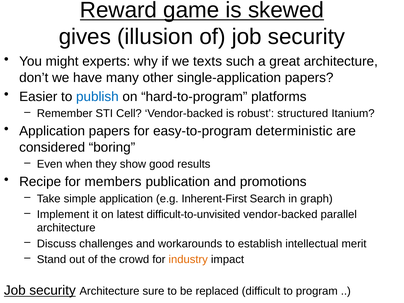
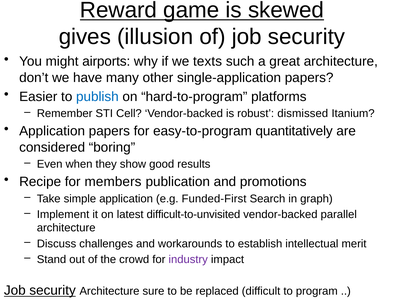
experts: experts -> airports (106, 62)
structured: structured -> dismissed (303, 113)
deterministic: deterministic -> quantitatively (294, 131)
Inherent-First: Inherent-First -> Funded-First (214, 199)
industry colour: orange -> purple (188, 259)
